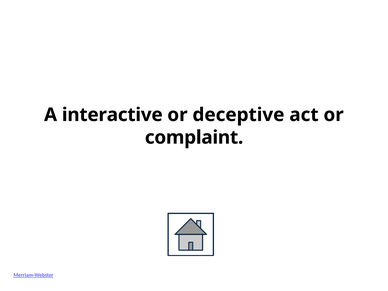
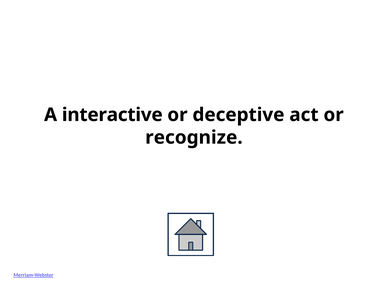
complaint: complaint -> recognize (194, 137)
